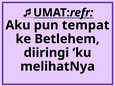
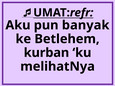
tempat: tempat -> banyak (86, 25)
diiringi: diiringi -> kurban (46, 53)
